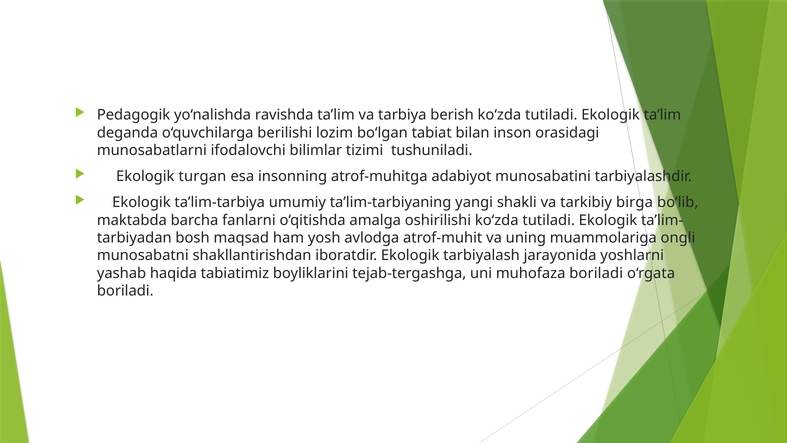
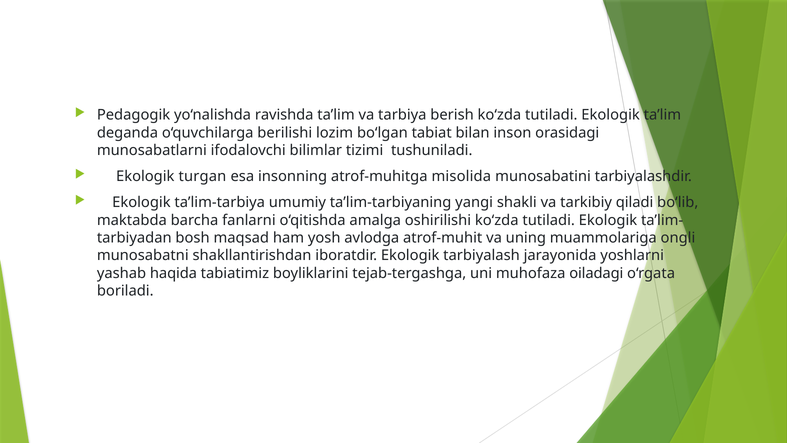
adabiyot: adabiyot -> misolida (461, 176)
birga: birga -> qiladi (635, 202)
muhofaza boriladi: boriladi -> oiladagi (596, 273)
